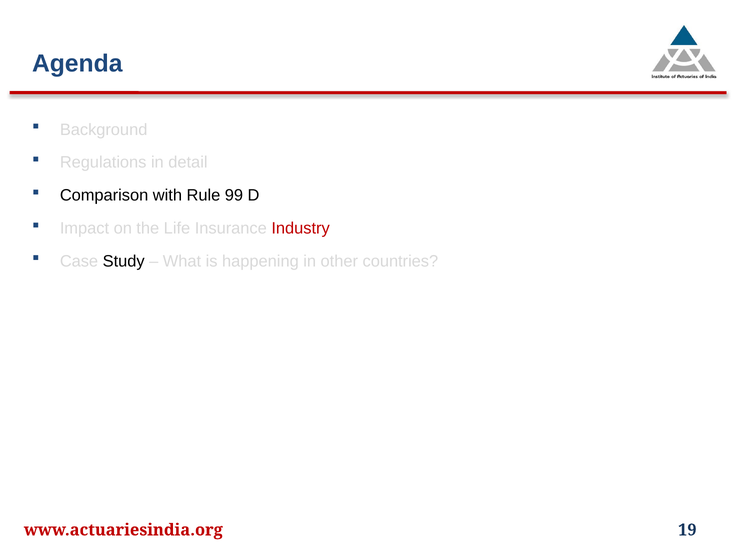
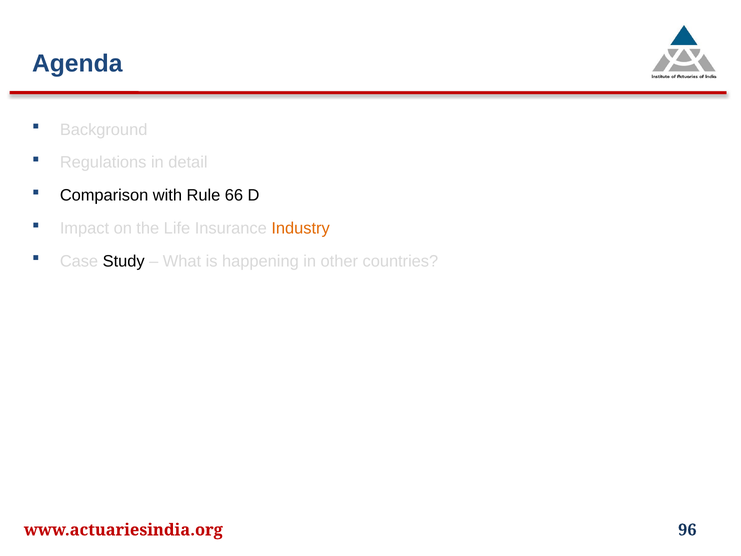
99: 99 -> 66 (234, 195)
Industry colour: red -> orange (301, 228)
19: 19 -> 96 (687, 530)
